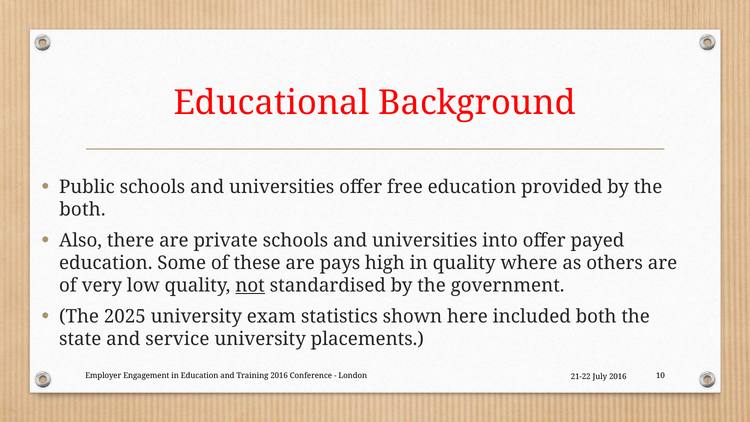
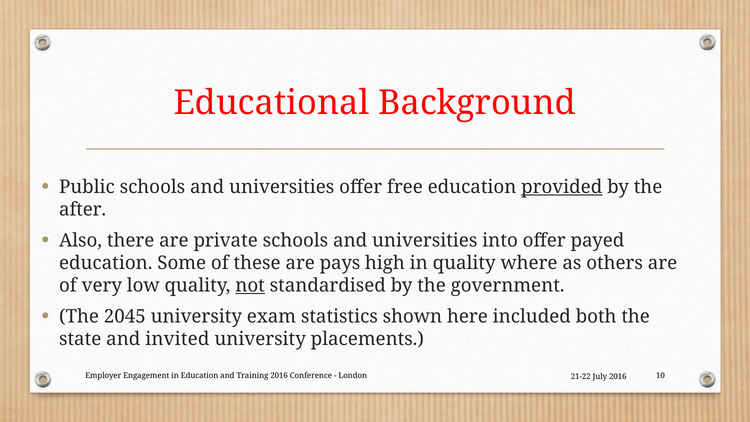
provided underline: none -> present (562, 187)
both: both -> after (83, 209)
2025: 2025 -> 2045 (125, 316)
service: service -> invited (177, 339)
